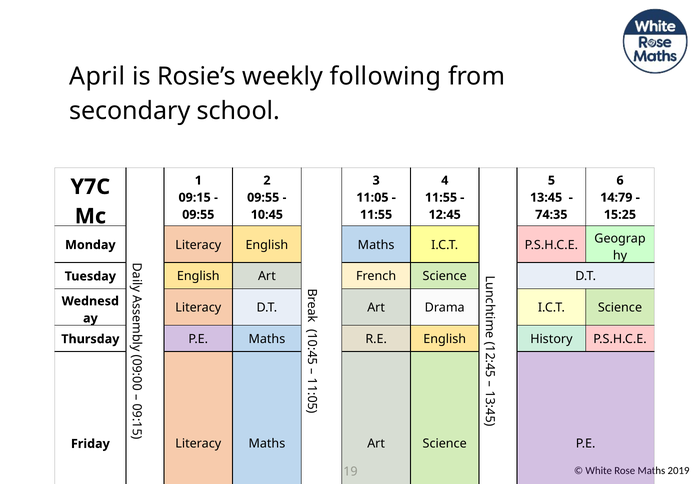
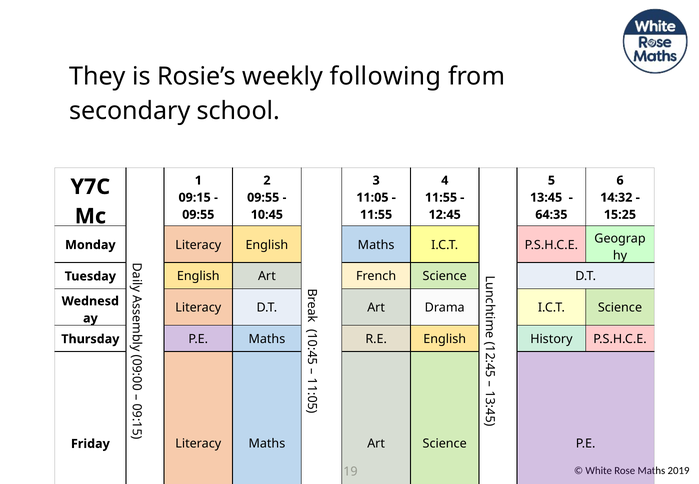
April: April -> They (97, 76)
14:79: 14:79 -> 14:32 (616, 198)
74:35: 74:35 -> 64:35 (551, 215)
